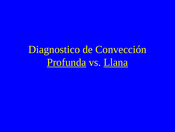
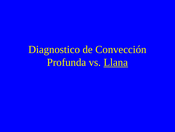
Profunda underline: present -> none (67, 62)
